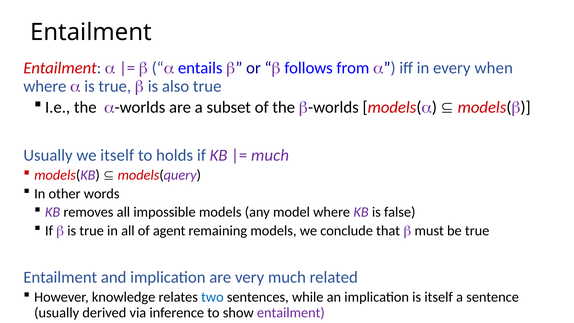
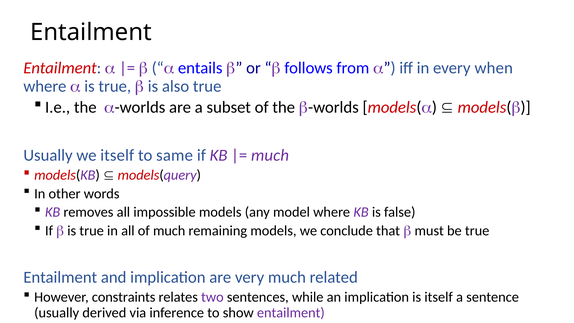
holds: holds -> same (175, 155)
of agent: agent -> much (169, 231)
knowledge: knowledge -> constraints (124, 297)
two colour: blue -> purple (212, 297)
